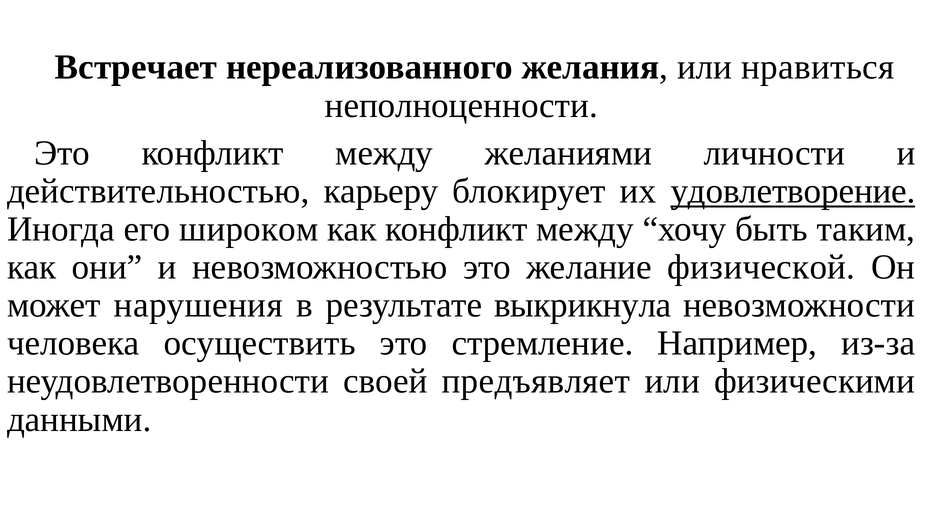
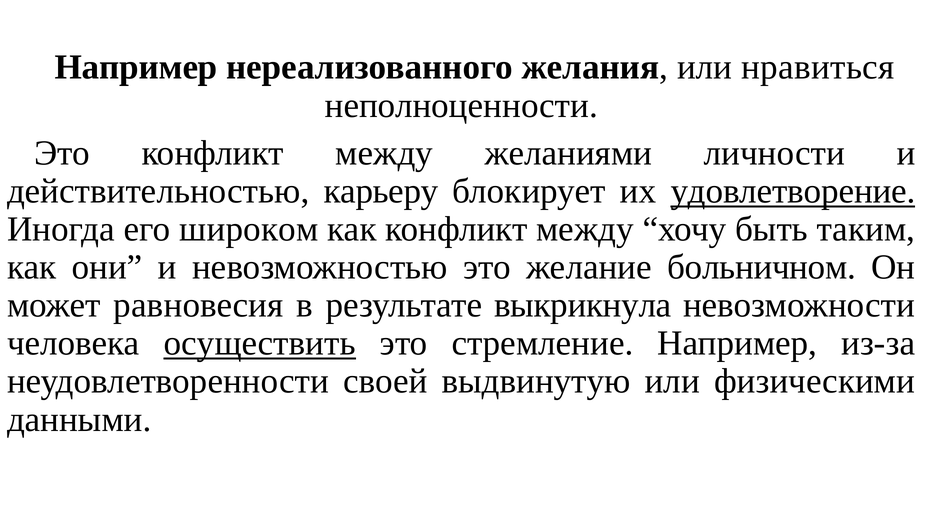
Встречает: Встречает -> Например (136, 67)
физической: физической -> больничном (762, 267)
нарушения: нарушения -> равновесия (198, 305)
осуществить underline: none -> present (260, 343)
предъявляет: предъявляет -> выдвинутую (536, 381)
